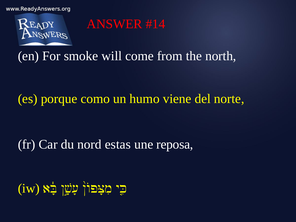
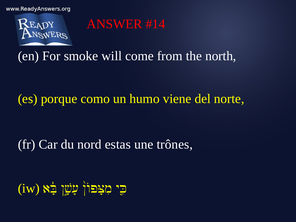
reposa: reposa -> trônes (175, 144)
